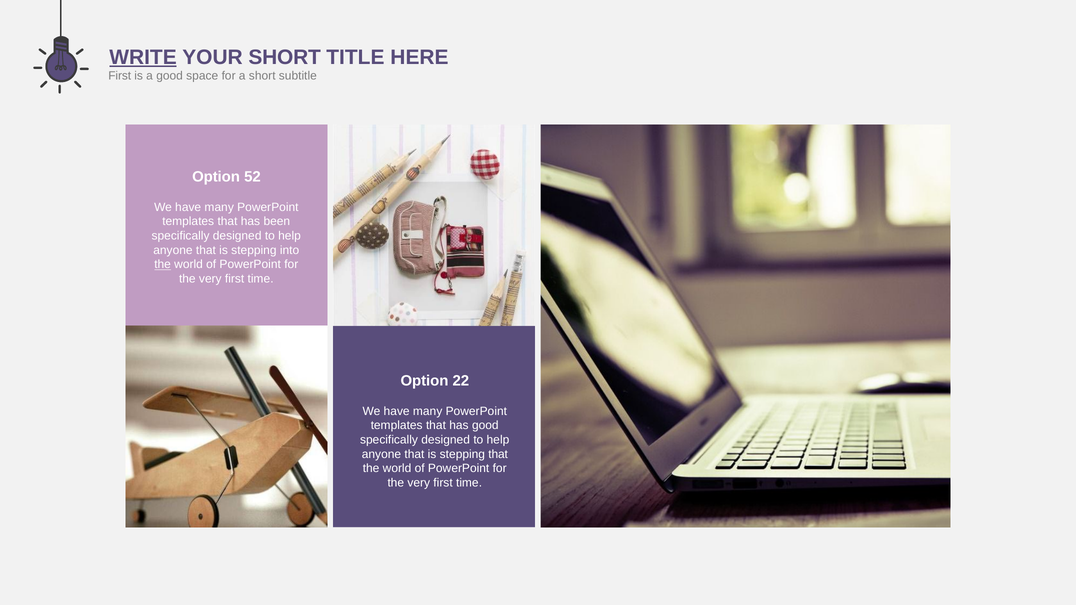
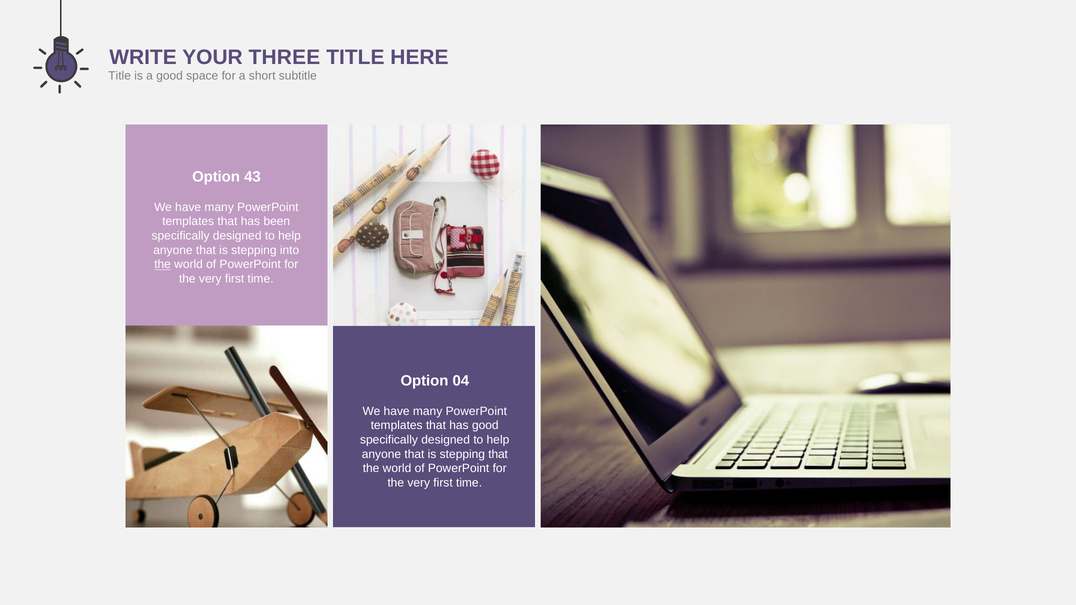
WRITE underline: present -> none (143, 57)
YOUR SHORT: SHORT -> THREE (284, 57)
First: First -> Title (120, 76)
52: 52 -> 43 (252, 177)
22: 22 -> 04 (461, 381)
